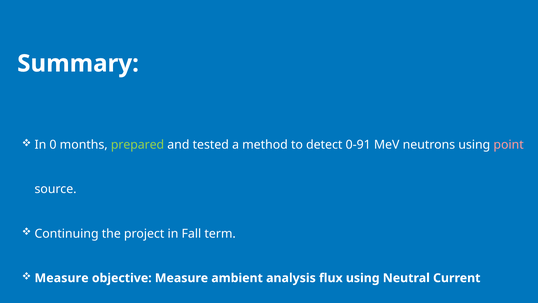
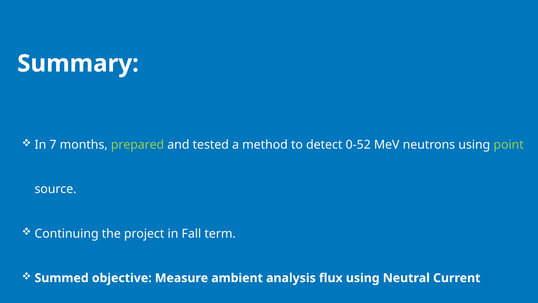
0: 0 -> 7 (53, 145)
0-91: 0-91 -> 0-52 (358, 145)
point colour: pink -> light green (509, 145)
Measure: Measure -> Summed (62, 278)
